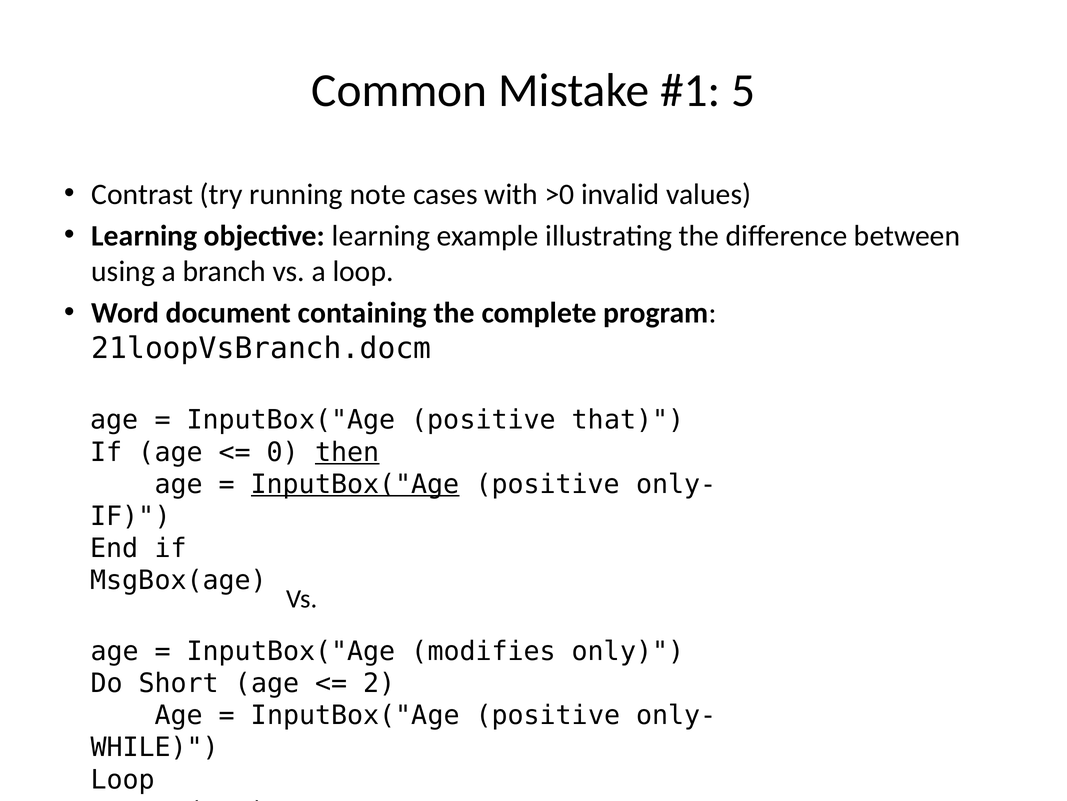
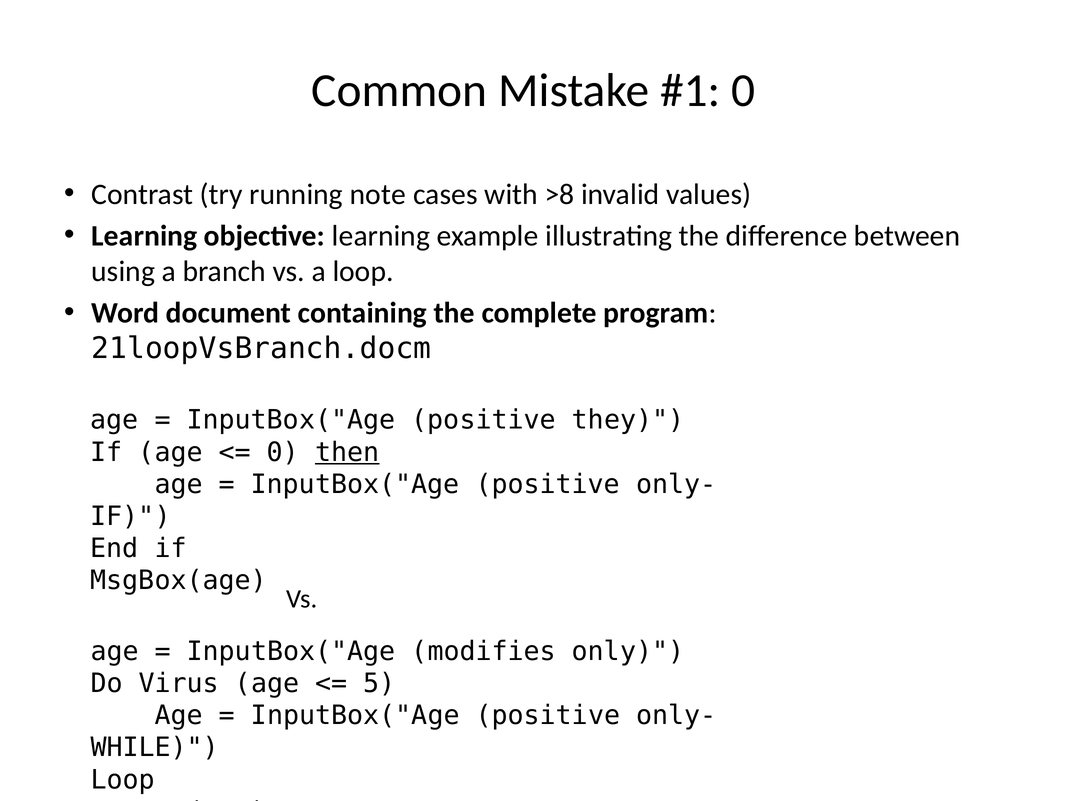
5: 5 -> 0 (743, 90)
>0: >0 -> >8 (560, 194)
that: that -> they (628, 420)
InputBox("Age underline: present -> none (355, 484)
Short: Short -> Virus (179, 683)
2: 2 -> 5 (379, 683)
